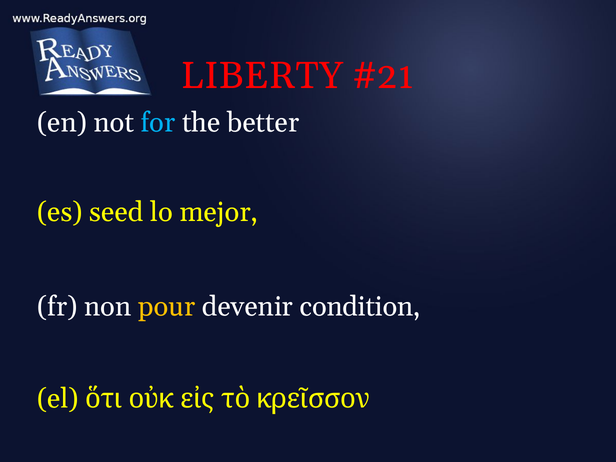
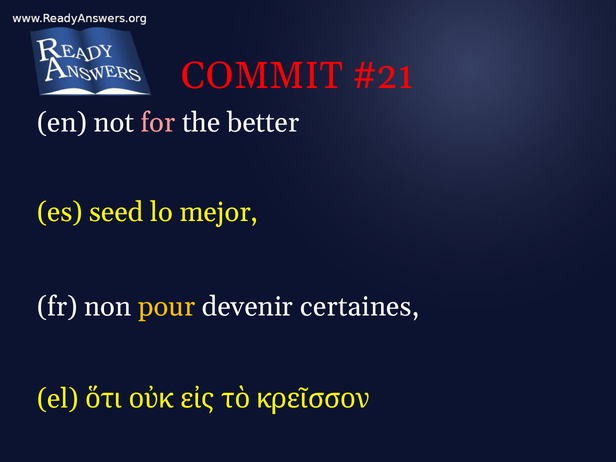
LIBERTY: LIBERTY -> COMMIT (262, 76)
for colour: light blue -> pink (158, 123)
condition: condition -> certaines (360, 307)
